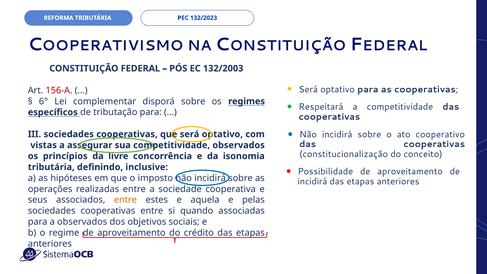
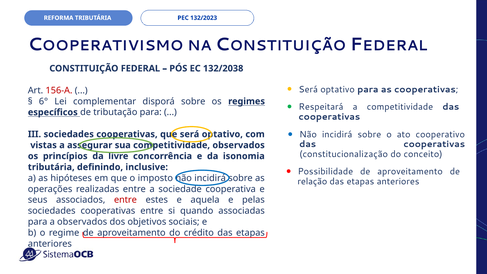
132/2003: 132/2003 -> 132/2038 (223, 68)
incidirá: incidirá -> relação (312, 181)
entre colour: orange -> red (125, 200)
